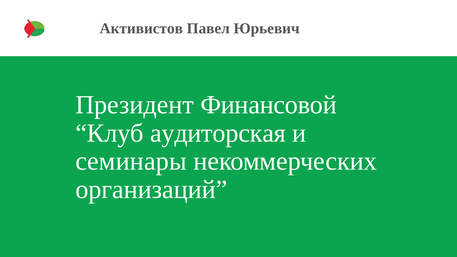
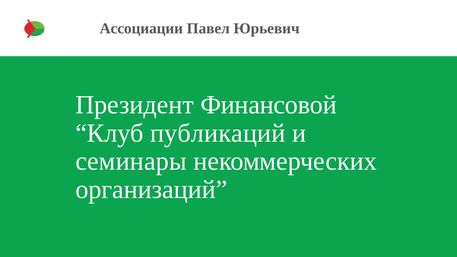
Активистов: Активистов -> Ассоциации (141, 28)
аудиторская: аудиторская -> публикаций (218, 133)
